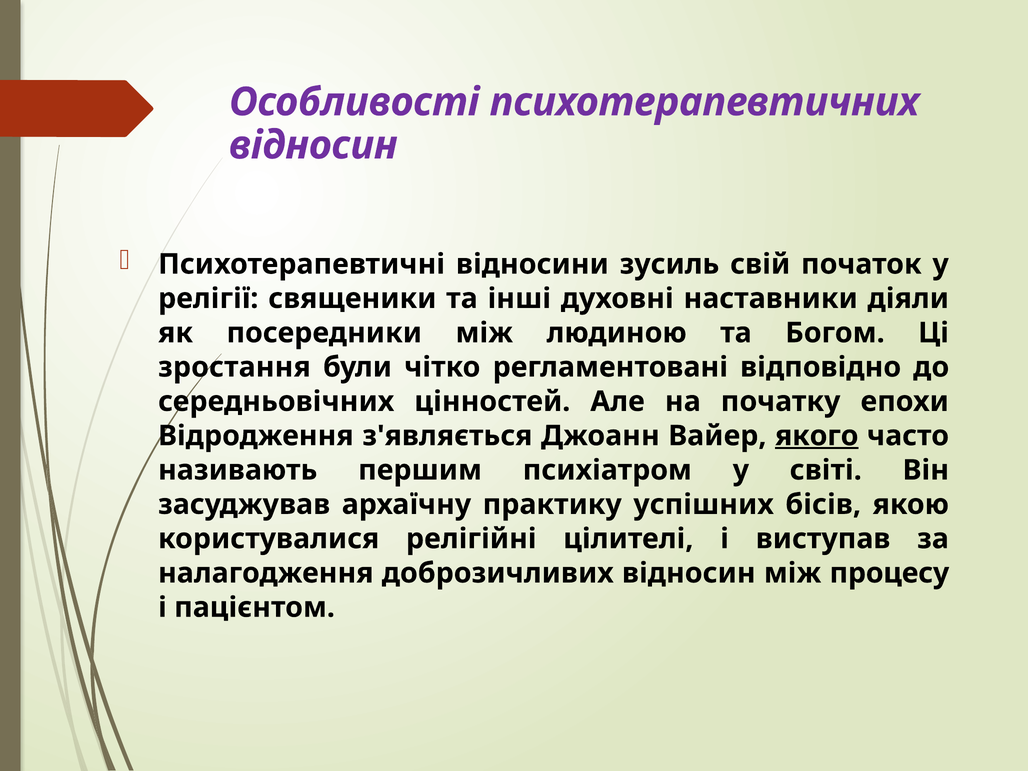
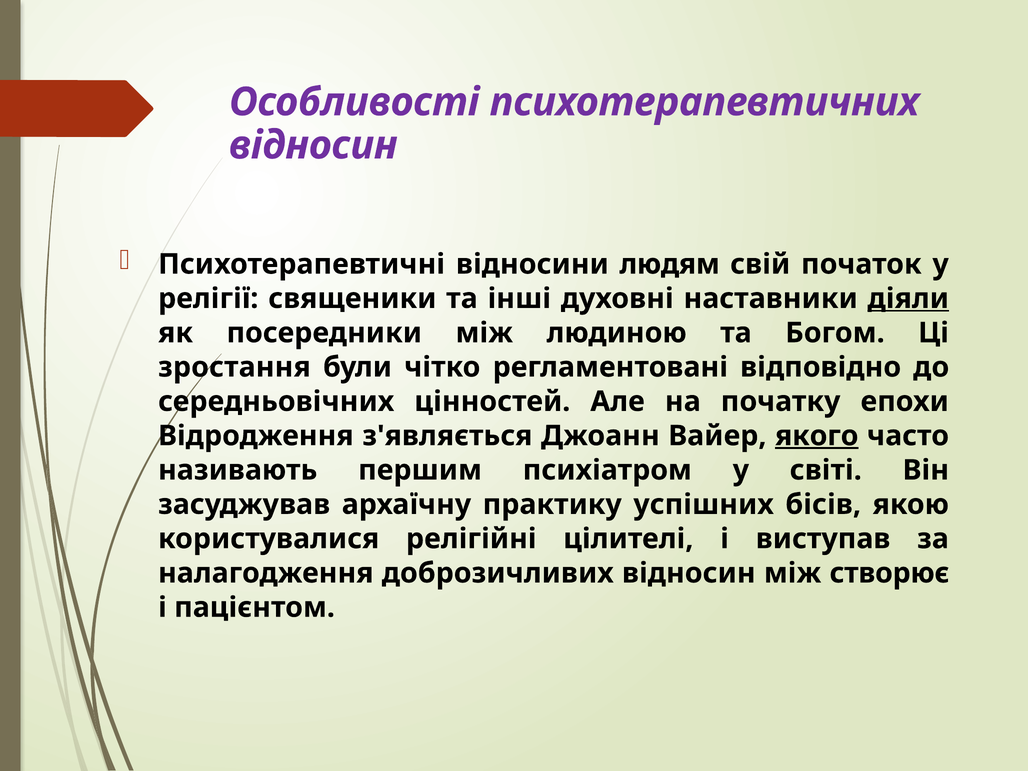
зусиль: зусиль -> людям (670, 264)
діяли underline: none -> present (908, 299)
процесу: процесу -> створює (889, 573)
